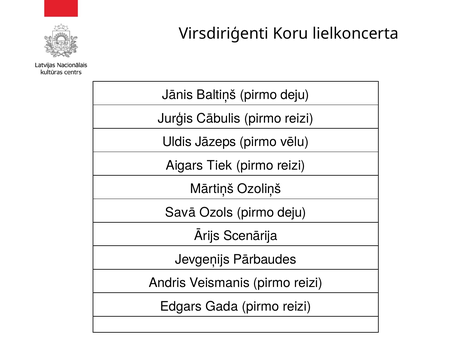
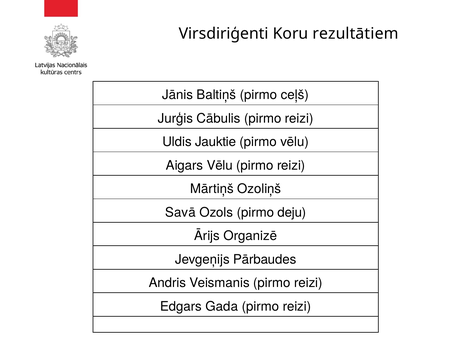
lielkoncerta: lielkoncerta -> rezultātiem (355, 34)
Baltiņš pirmo deju: deju -> ceļš (295, 95)
Jāzeps: Jāzeps -> Jauktie (216, 142)
Aigars Tiek: Tiek -> Vēlu (220, 165)
Scenārija: Scenārija -> Organizē (250, 236)
